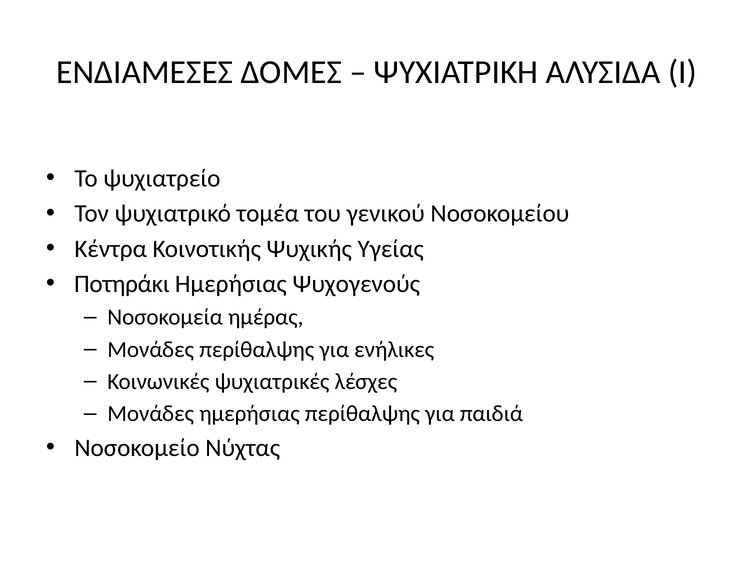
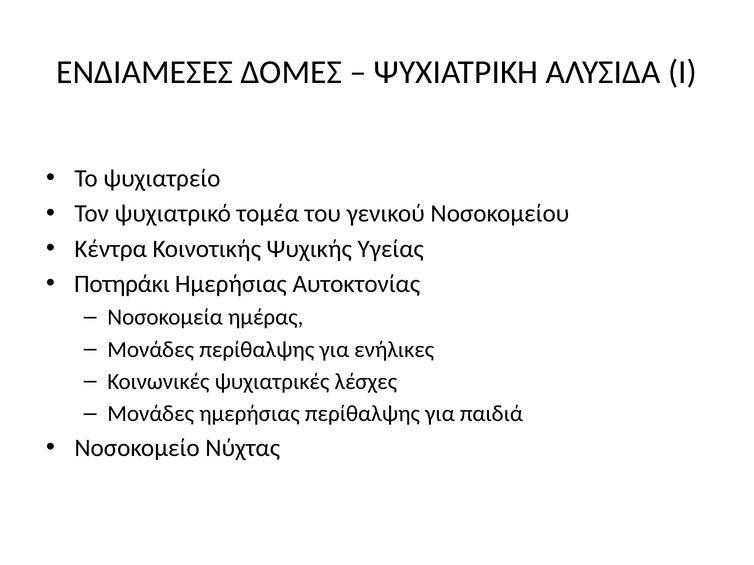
Ψυχογενούς: Ψυχογενούς -> Αυτοκτονίας (356, 284)
